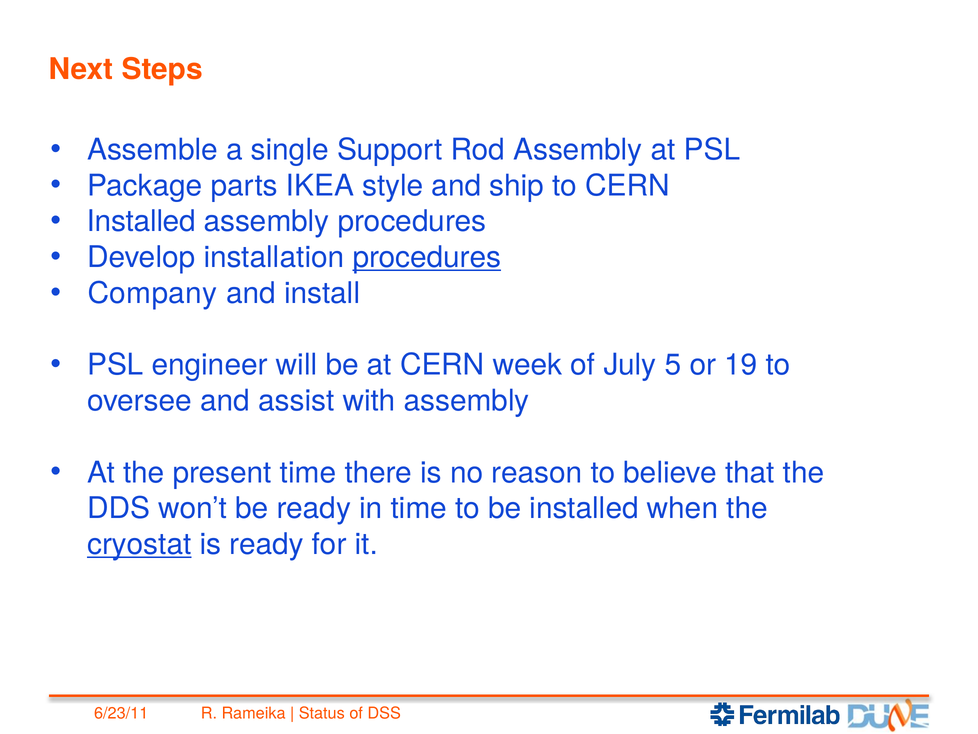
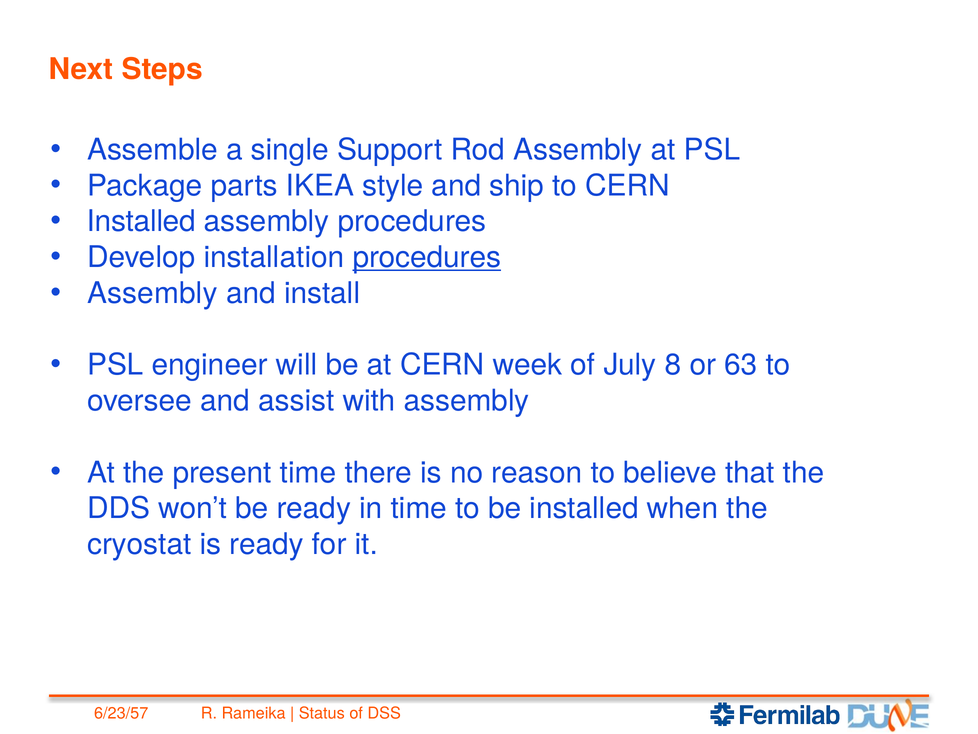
Company: Company -> Assembly (152, 293)
5: 5 -> 8 (673, 365)
19: 19 -> 63 (741, 365)
cryostat underline: present -> none (139, 544)
6/23/11: 6/23/11 -> 6/23/57 (121, 713)
